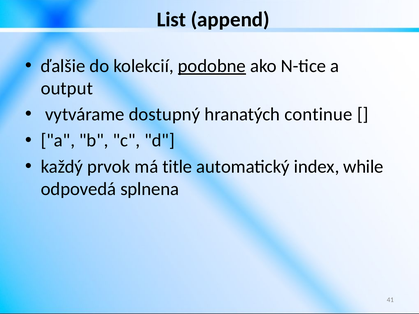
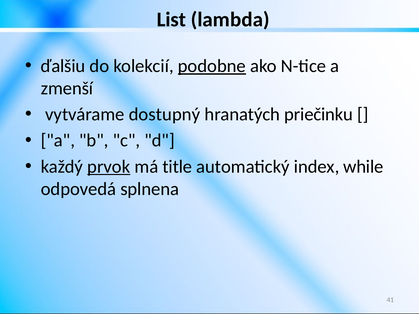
append: append -> lambda (230, 20)
ďalšie: ďalšie -> ďalšiu (63, 66)
output: output -> zmenší (67, 88)
continue: continue -> priečinku (319, 115)
prvok underline: none -> present (109, 167)
